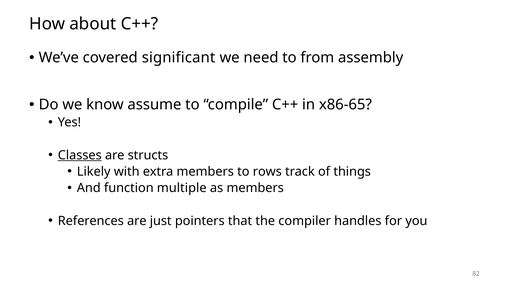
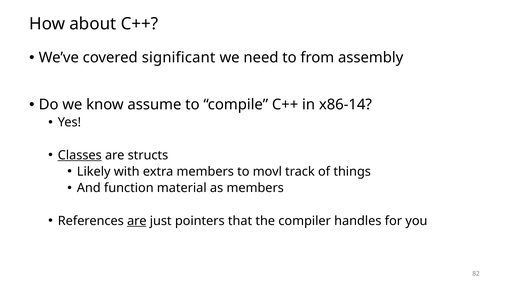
x86-65: x86-65 -> x86-14 (345, 104)
rows: rows -> movl (267, 171)
multiple: multiple -> material (182, 188)
are underline: none -> present (137, 220)
